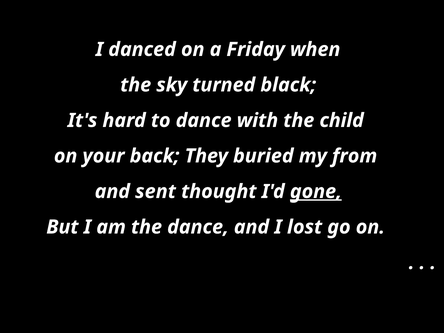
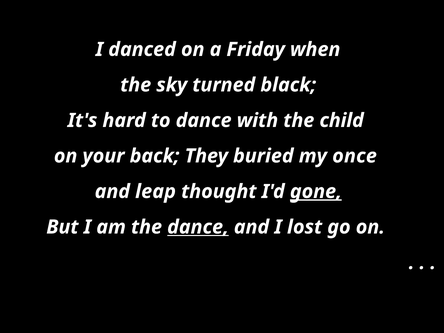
from: from -> once (355, 156)
sent: sent -> leap (156, 192)
dance underline: none -> present (198, 227)
